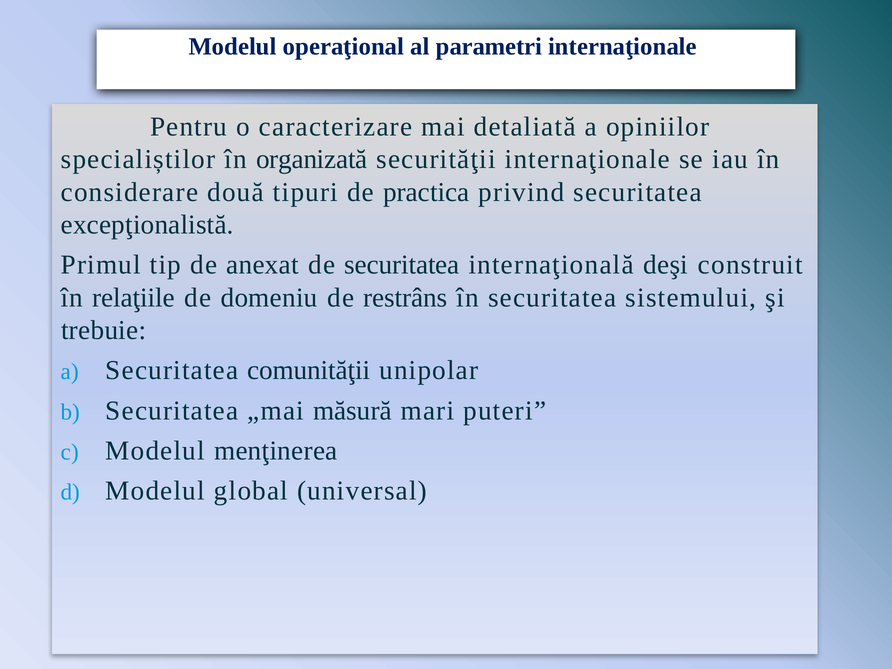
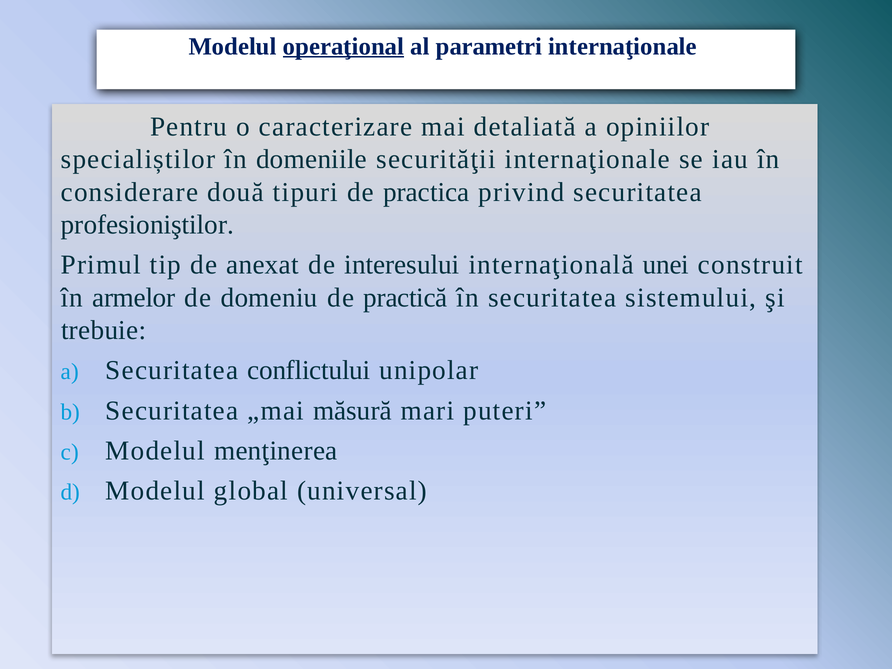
operaţional underline: none -> present (343, 46)
organizată: organizată -> domeniile (311, 159)
excepţionalistă: excepţionalistă -> profesioniştilor (147, 225)
de securitatea: securitatea -> interesului (402, 265)
deşi: deşi -> unei (666, 265)
relaţiile: relaţiile -> armelor (134, 298)
restrâns: restrâns -> practică (405, 298)
comunităţii: comunităţii -> conflictului (309, 370)
